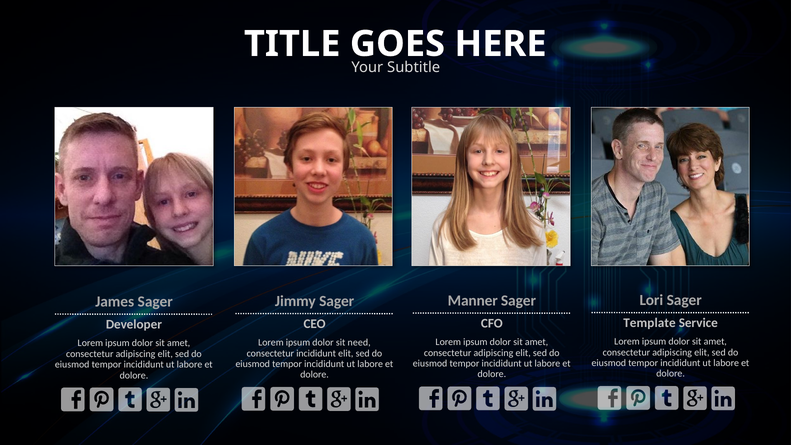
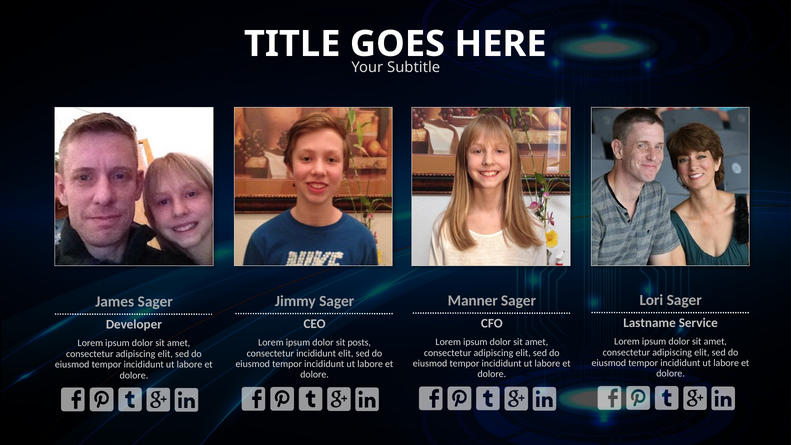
Template: Template -> Lastname (650, 323)
need: need -> posts (359, 343)
